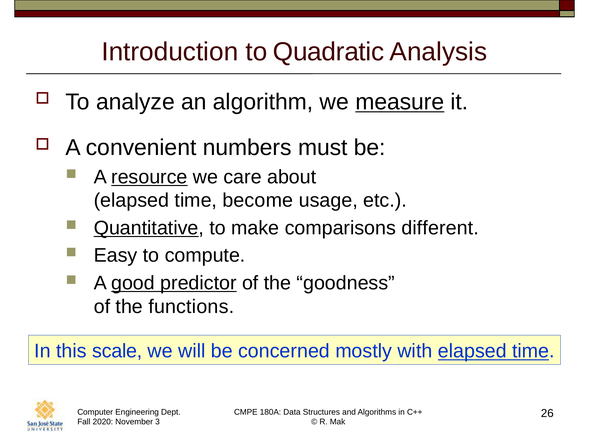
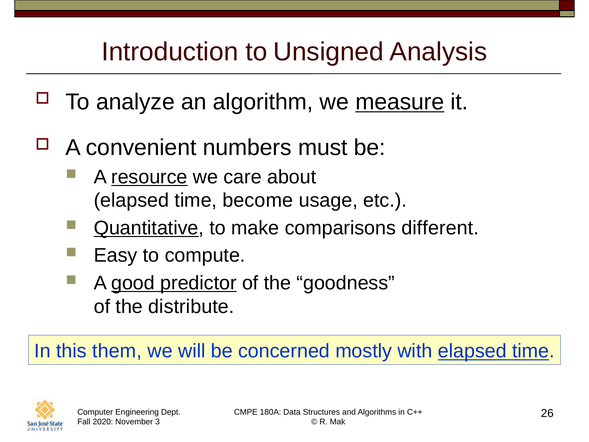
Quadratic: Quadratic -> Unsigned (328, 52)
functions: functions -> distribute (191, 306)
scale: scale -> them (117, 351)
